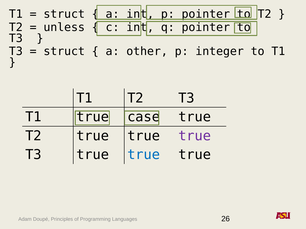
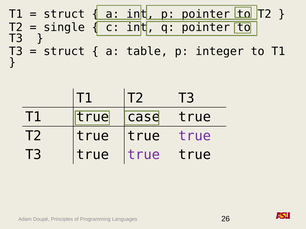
unless: unless -> single (64, 27)
other: other -> table (147, 52)
true colour: blue -> purple (144, 155)
